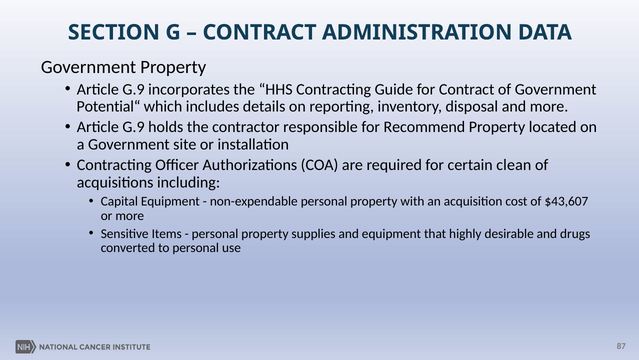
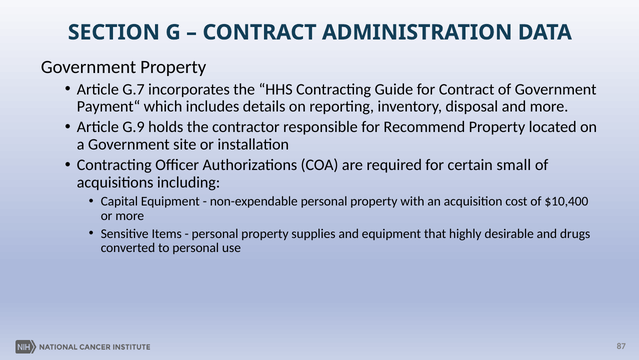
G.9: G.9 -> G.7 (134, 89)
Potential“: Potential“ -> Payment“ (109, 106)
clean: clean -> small (514, 165)
$43,607: $43,607 -> $10,400 (566, 201)
